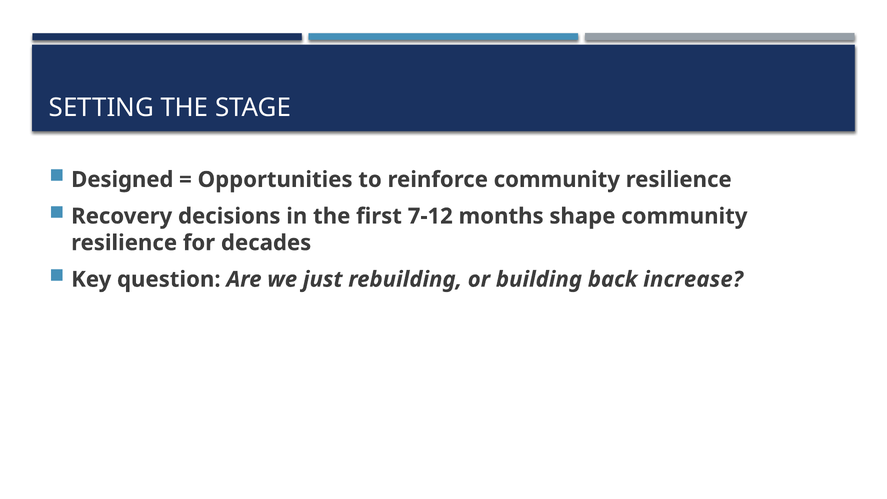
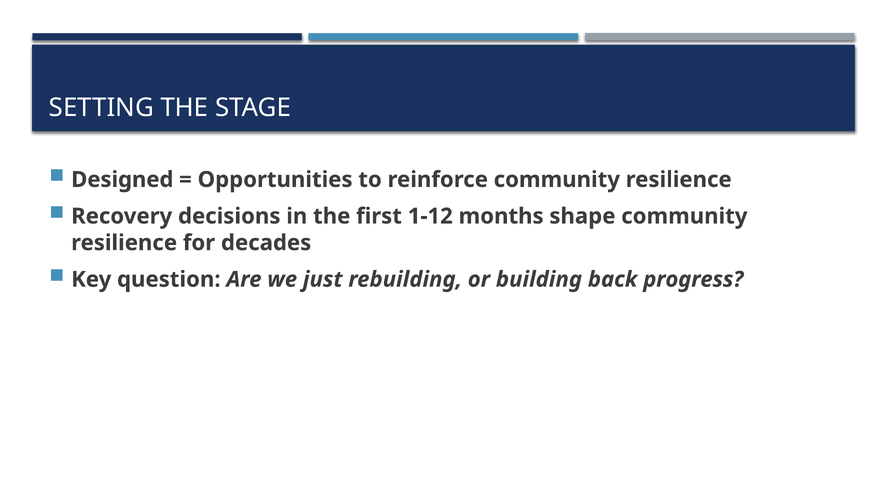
7-12: 7-12 -> 1-12 (430, 216)
increase: increase -> progress (693, 279)
